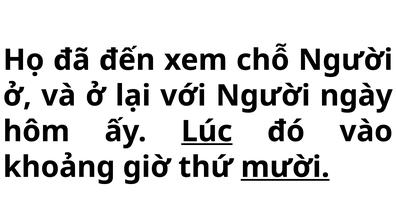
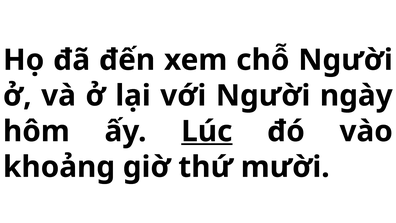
mười underline: present -> none (285, 167)
